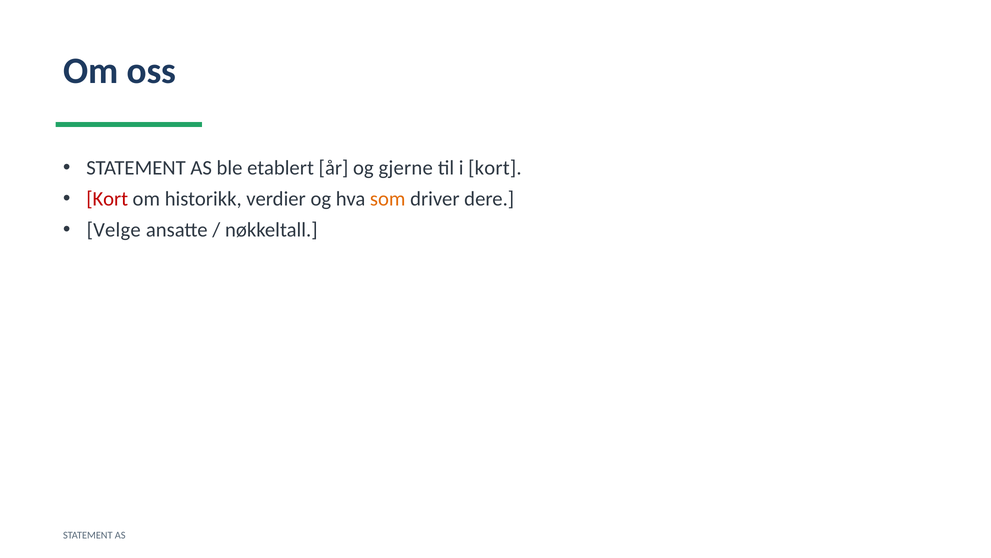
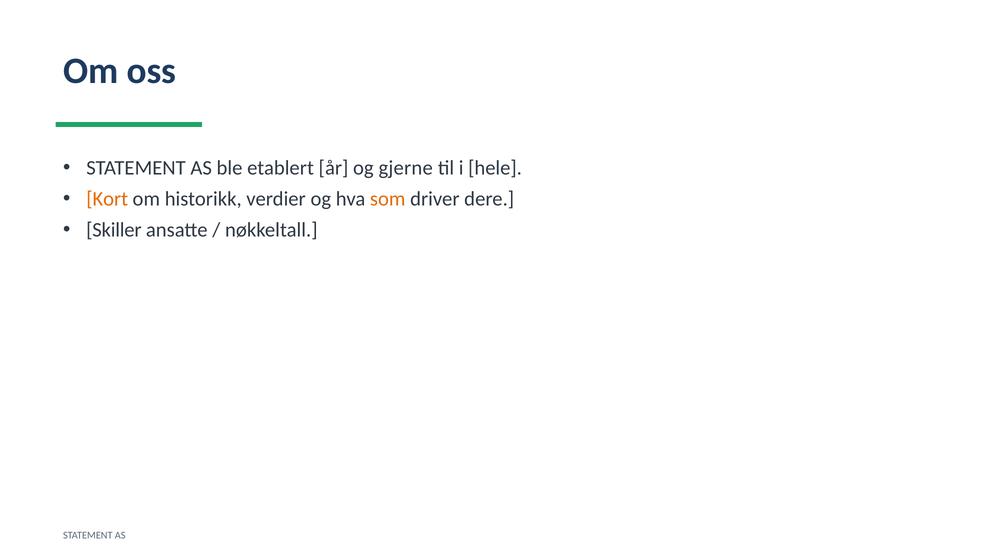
i kort: kort -> hele (495, 168)
Kort colour: red -> orange (107, 199)
Velge: Velge -> Skiller (114, 230)
